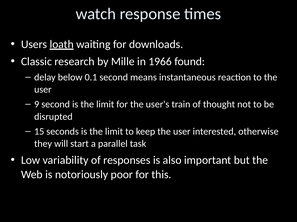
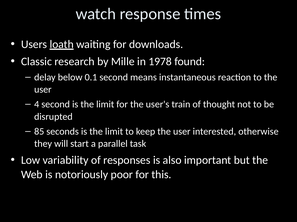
1966: 1966 -> 1978 (160, 62)
9: 9 -> 4 (37, 105)
15: 15 -> 85 (39, 132)
